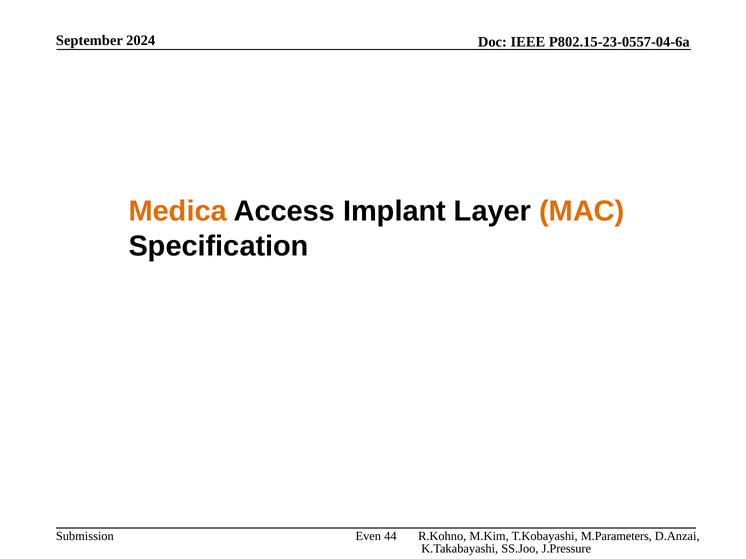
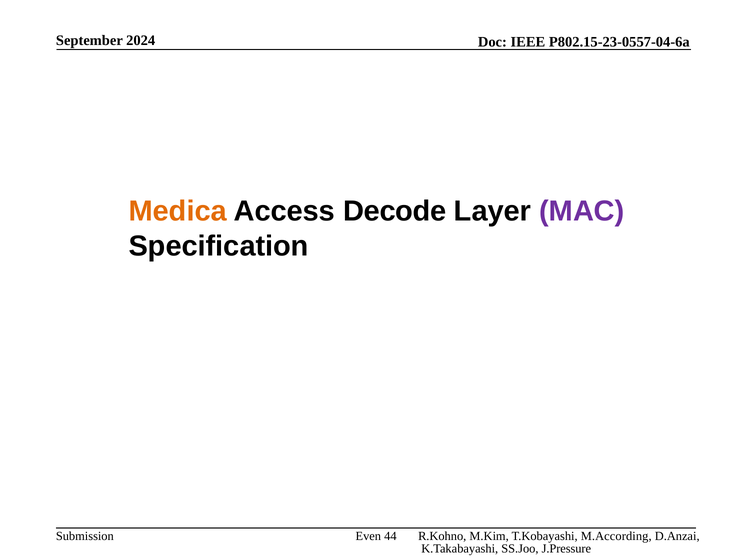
Implant: Implant -> Decode (395, 211)
MAC colour: orange -> purple (582, 211)
M.Parameters: M.Parameters -> M.According (616, 537)
